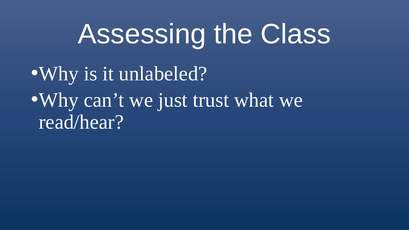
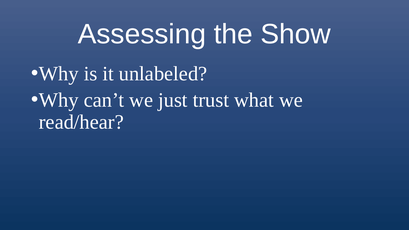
Class: Class -> Show (296, 34)
